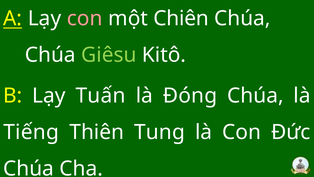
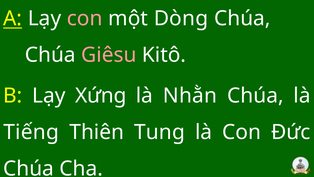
Chiên: Chiên -> Dòng (181, 18)
Giêsu colour: light green -> pink (109, 55)
Tuấn: Tuấn -> Xứng (101, 95)
Đóng: Đóng -> Nhằn (190, 95)
